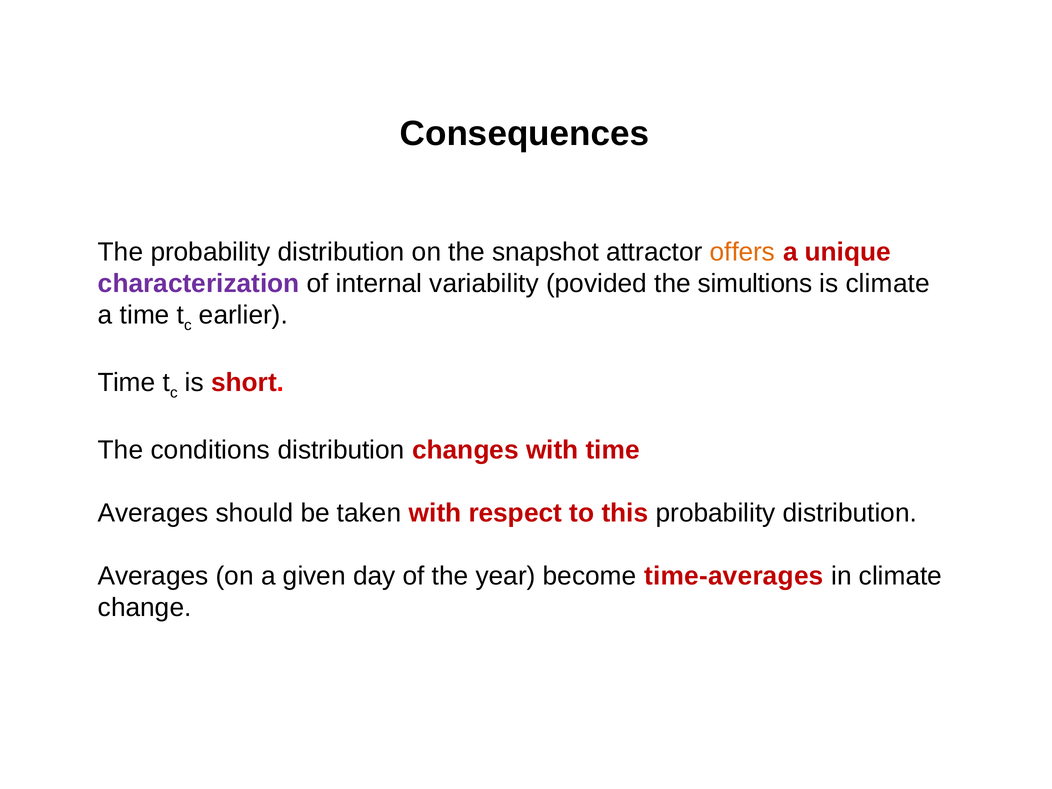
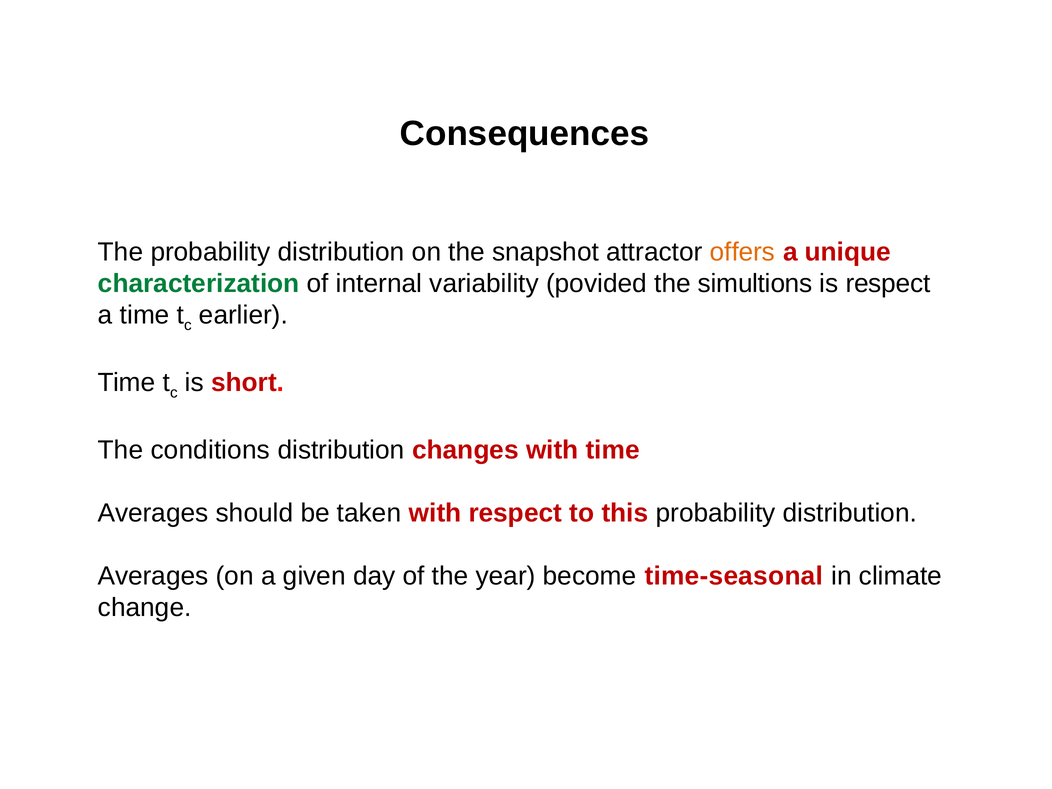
characterization colour: purple -> green (199, 284)
is climate: climate -> respect (888, 284)
time-averages: time-averages -> time-seasonal (734, 576)
